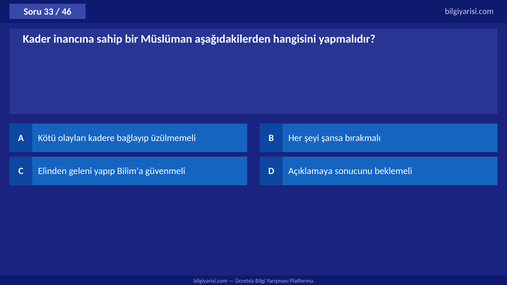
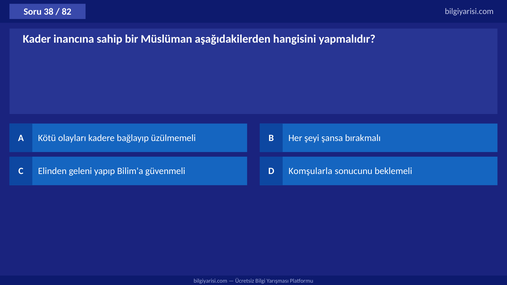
33: 33 -> 38 (49, 12)
46: 46 -> 82 (67, 12)
Açıklamaya: Açıklamaya -> Komşularla (310, 171)
